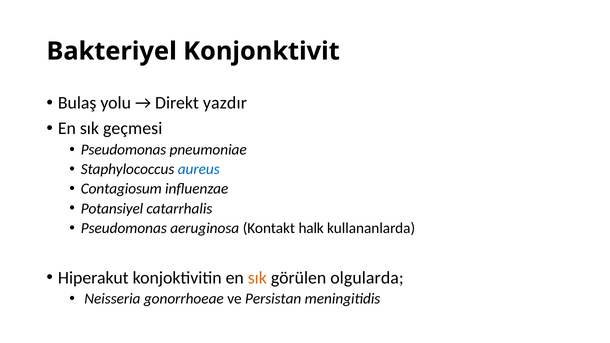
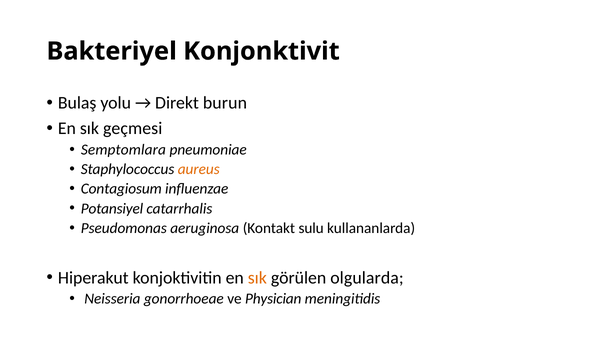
yazdır: yazdır -> burun (225, 103)
Pseudomonas: Pseudomonas -> Semptomlara (123, 150)
aureus colour: blue -> orange (199, 169)
halk: halk -> sulu (311, 228)
Persistan: Persistan -> Physician (273, 299)
